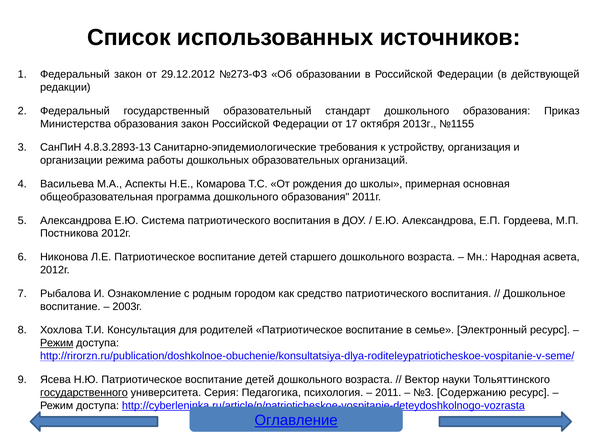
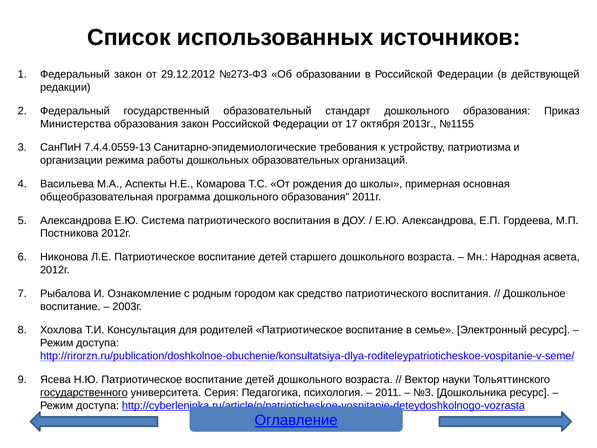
4.8.3.2893-13: 4.8.3.2893-13 -> 7.4.4.0559-13 (118, 147)
организация: организация -> патриотизма (479, 147)
Режим underline: present -> none (57, 343)
Содержанию: Содержанию -> Дошкольника (472, 392)
